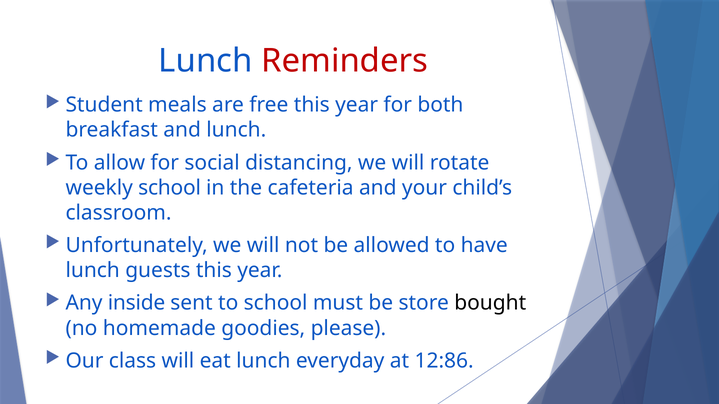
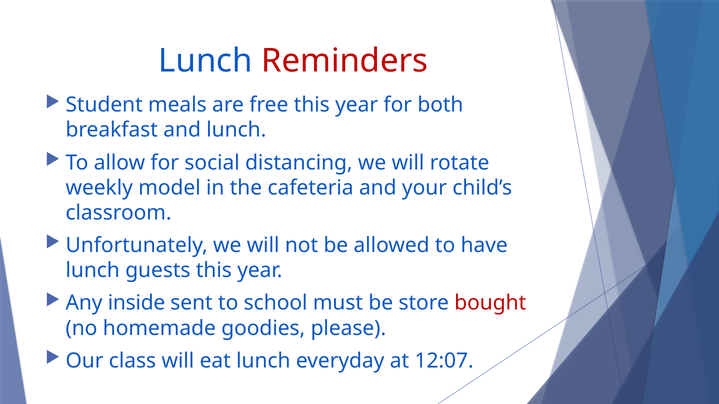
weekly school: school -> model (169, 188)
bought colour: black -> red (490, 303)
12:86: 12:86 -> 12:07 (444, 361)
